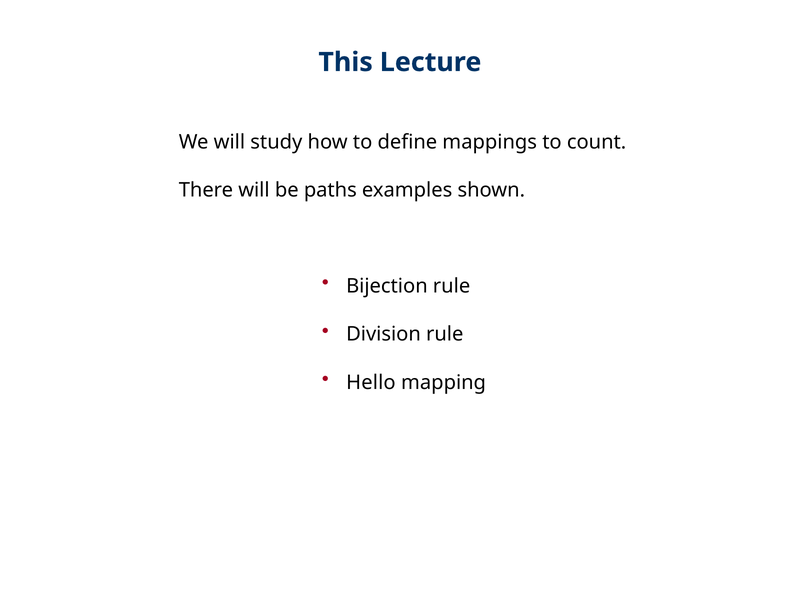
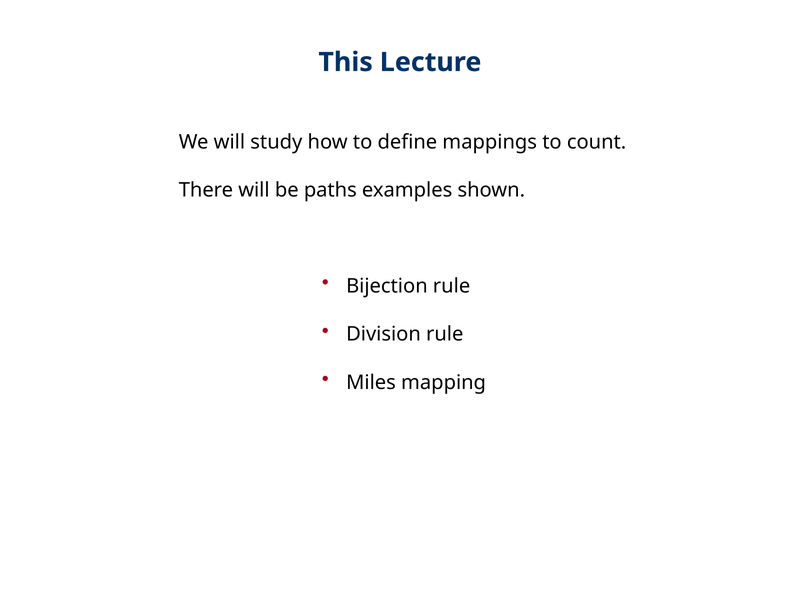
Hello: Hello -> Miles (371, 383)
